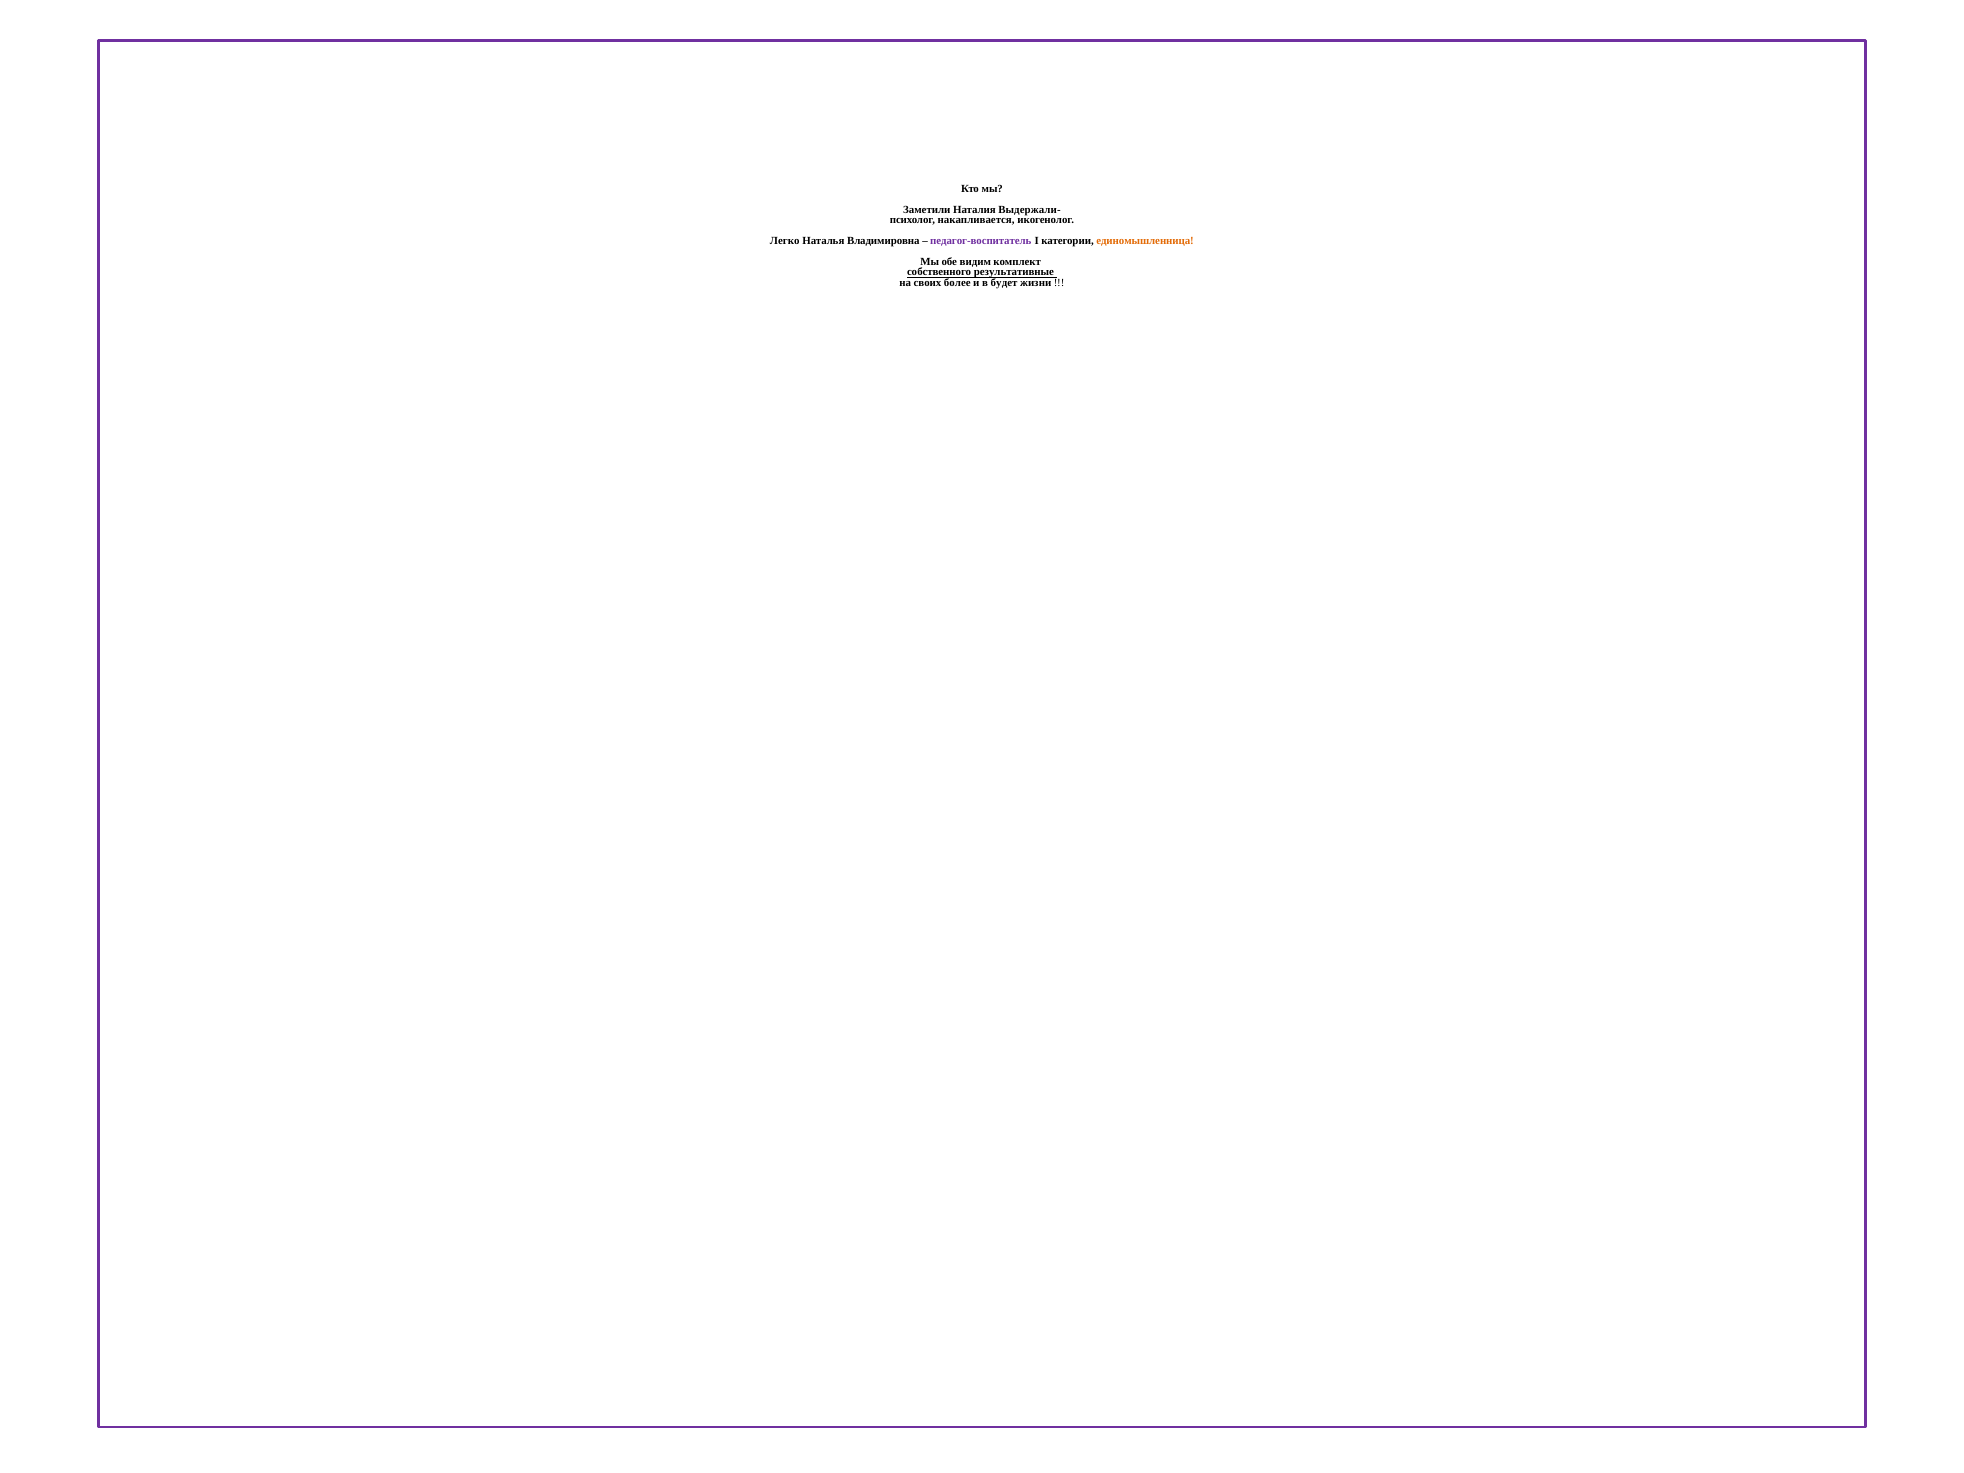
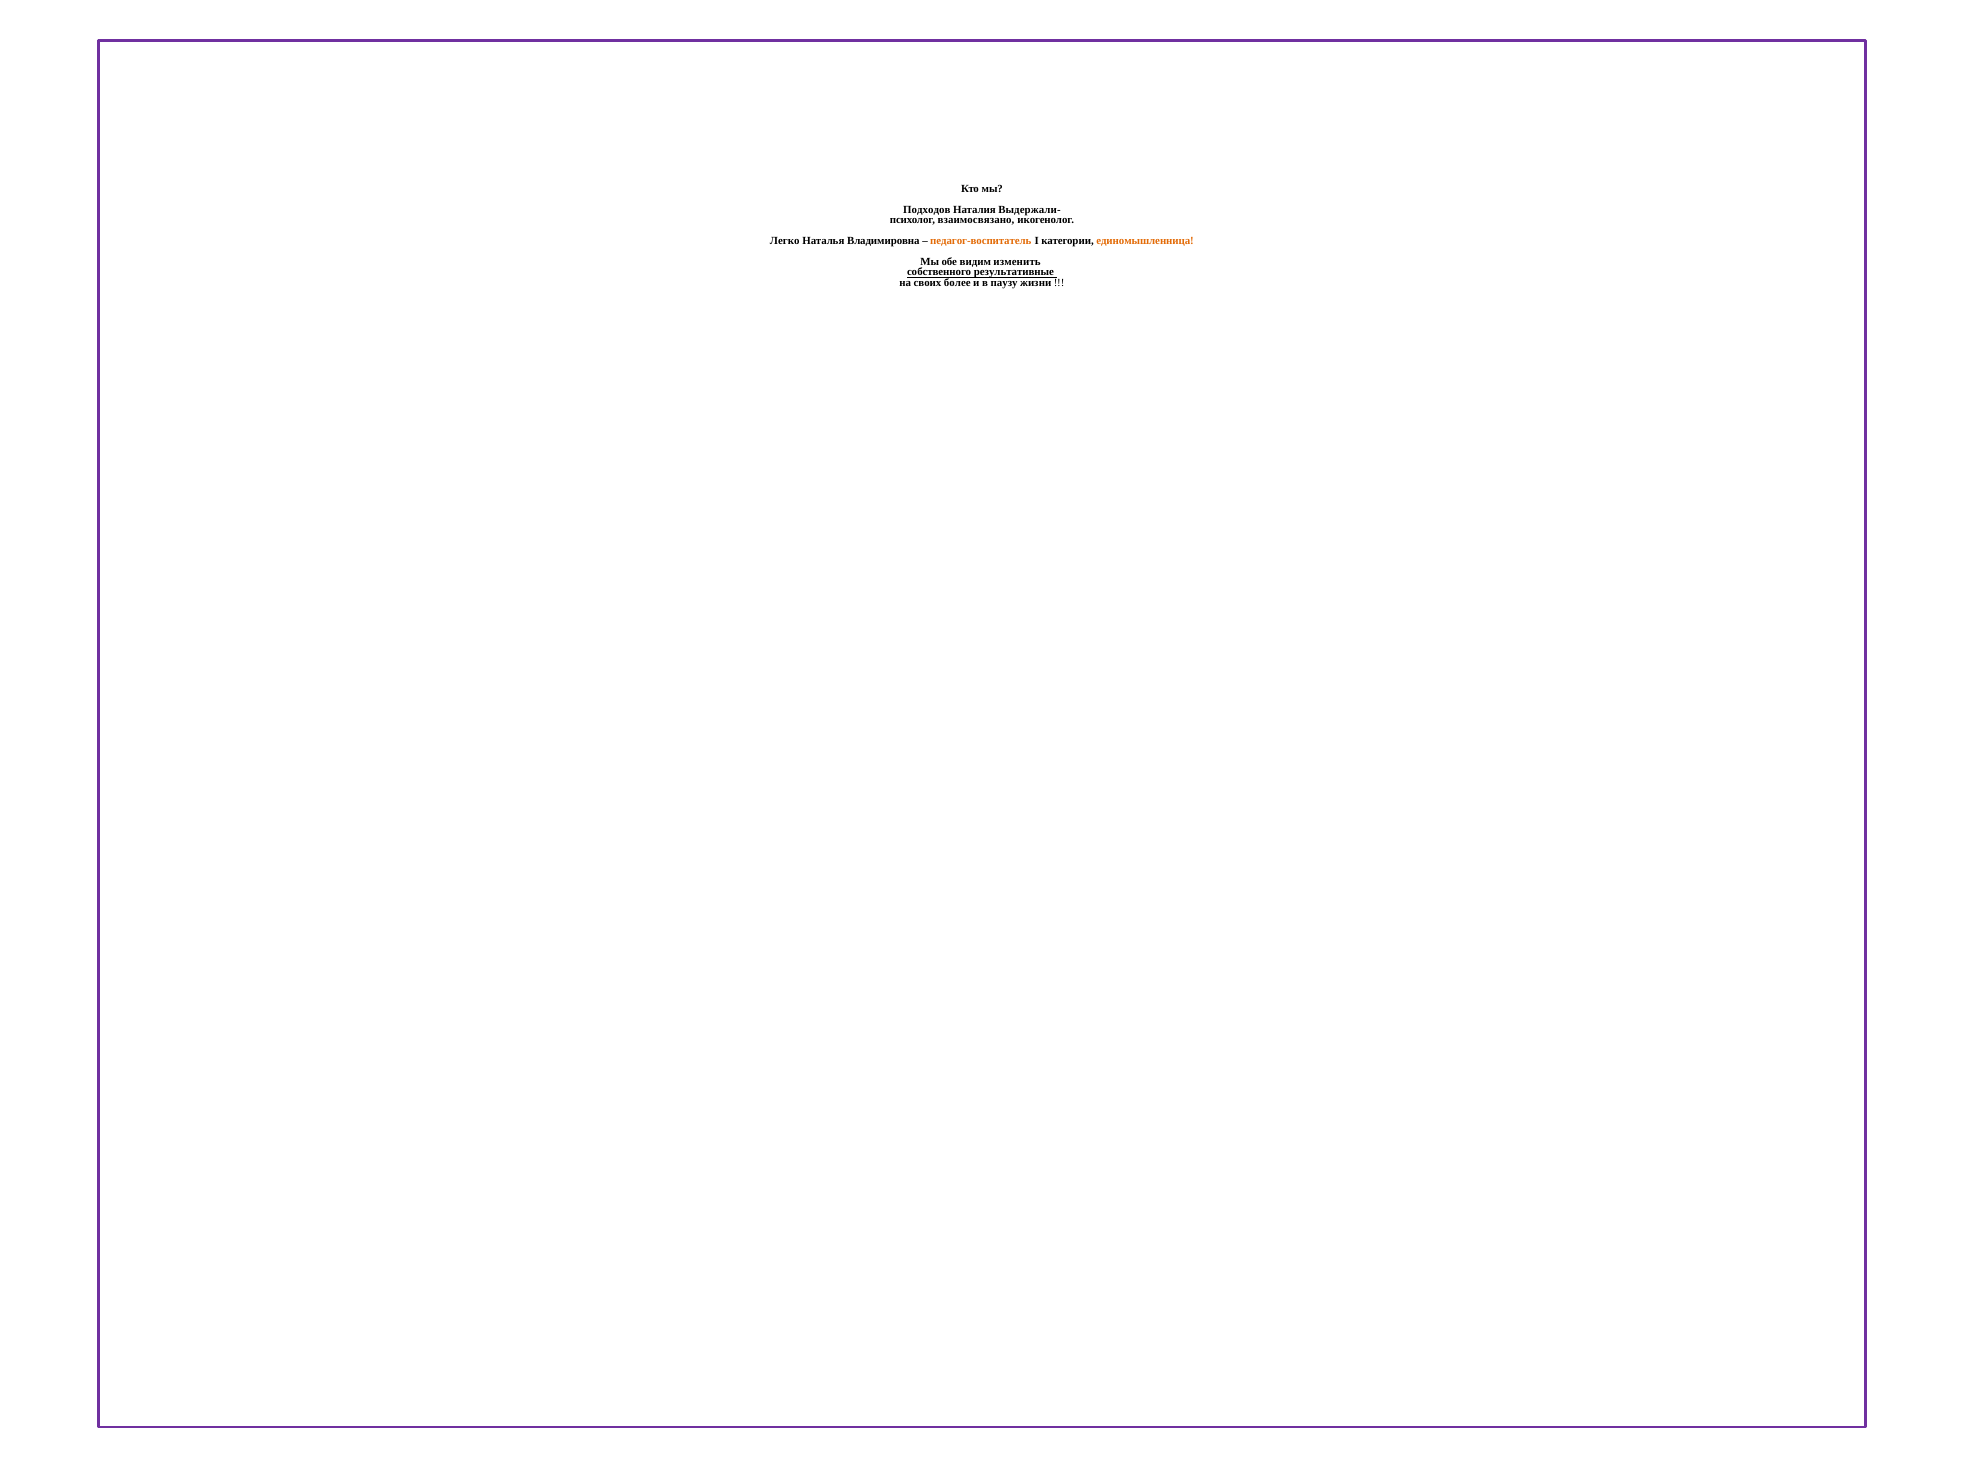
Заметили: Заметили -> Подходов (927, 209)
накапливается: накапливается -> взаимосвязано (976, 220)
педагог-воспитатель colour: purple -> orange (981, 241)
комплект: комплект -> изменить (1017, 262)
будет: будет -> паузу (1004, 282)
